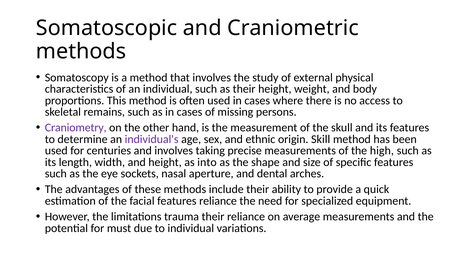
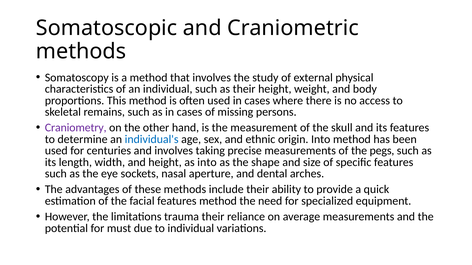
individual's colour: purple -> blue (152, 139)
origin Skill: Skill -> Into (321, 139)
high: high -> pegs (382, 151)
features reliance: reliance -> method (218, 201)
